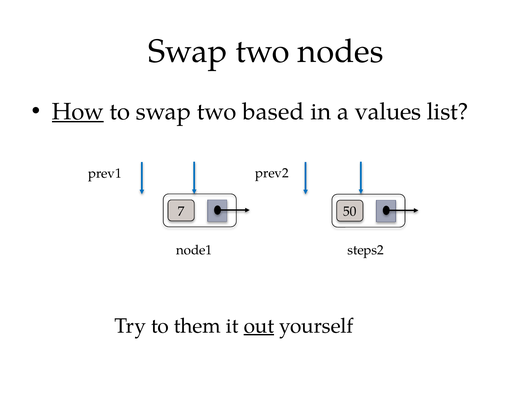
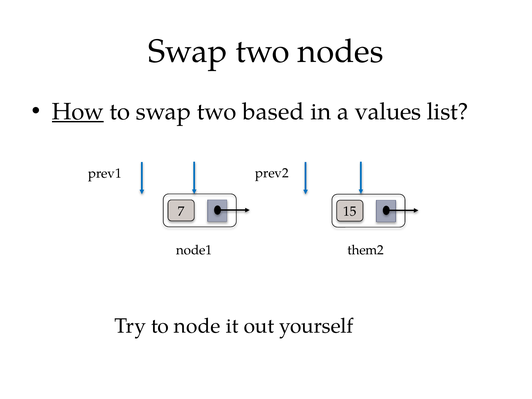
50: 50 -> 15 (350, 212)
steps2: steps2 -> them2 (366, 250)
them: them -> node (197, 326)
out underline: present -> none (259, 326)
